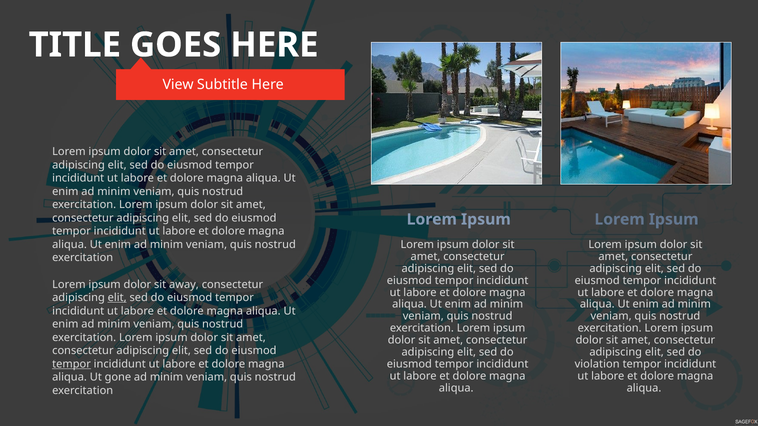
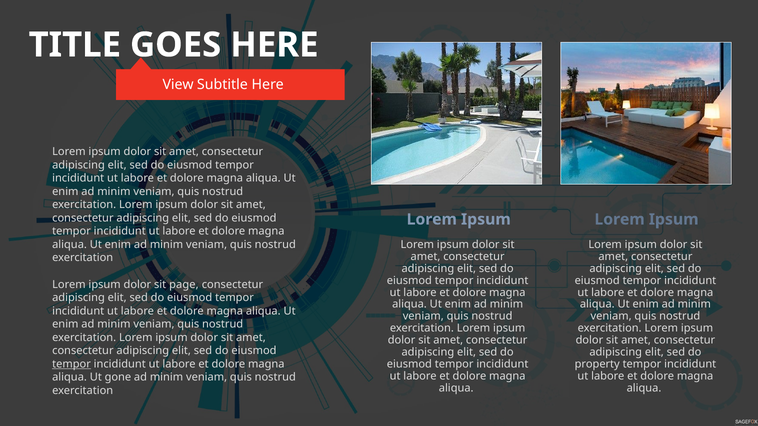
away: away -> page (184, 285)
elit underline: present -> none (117, 298)
violation: violation -> property (597, 364)
